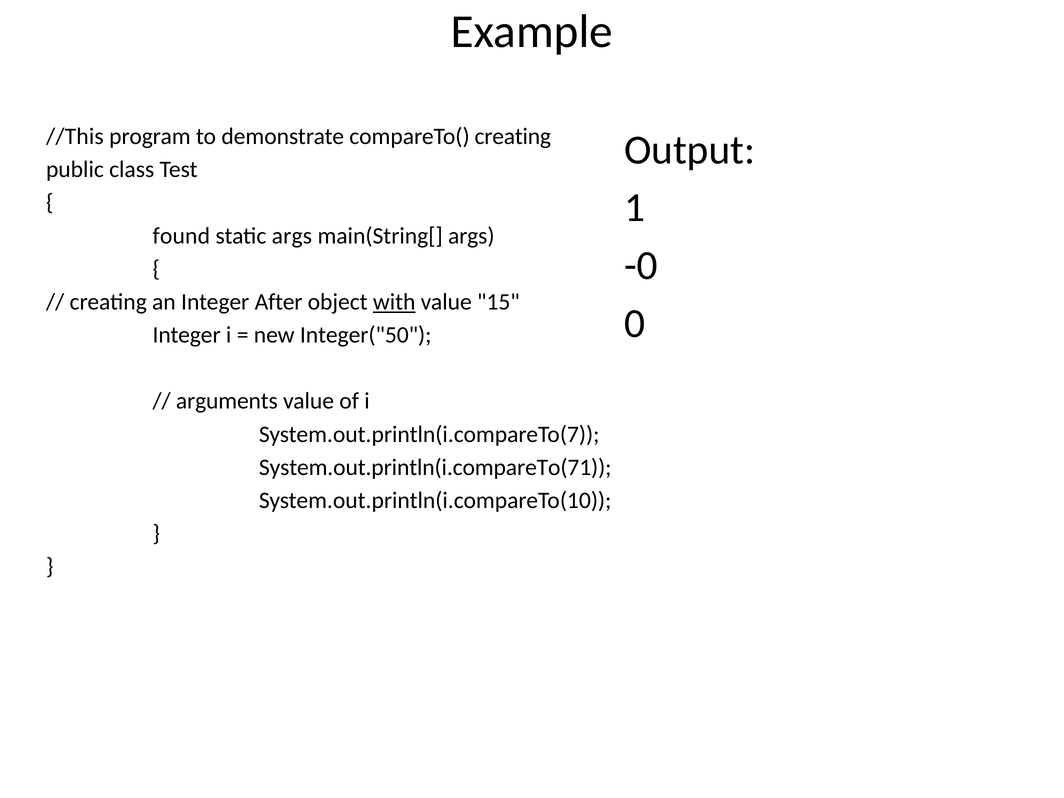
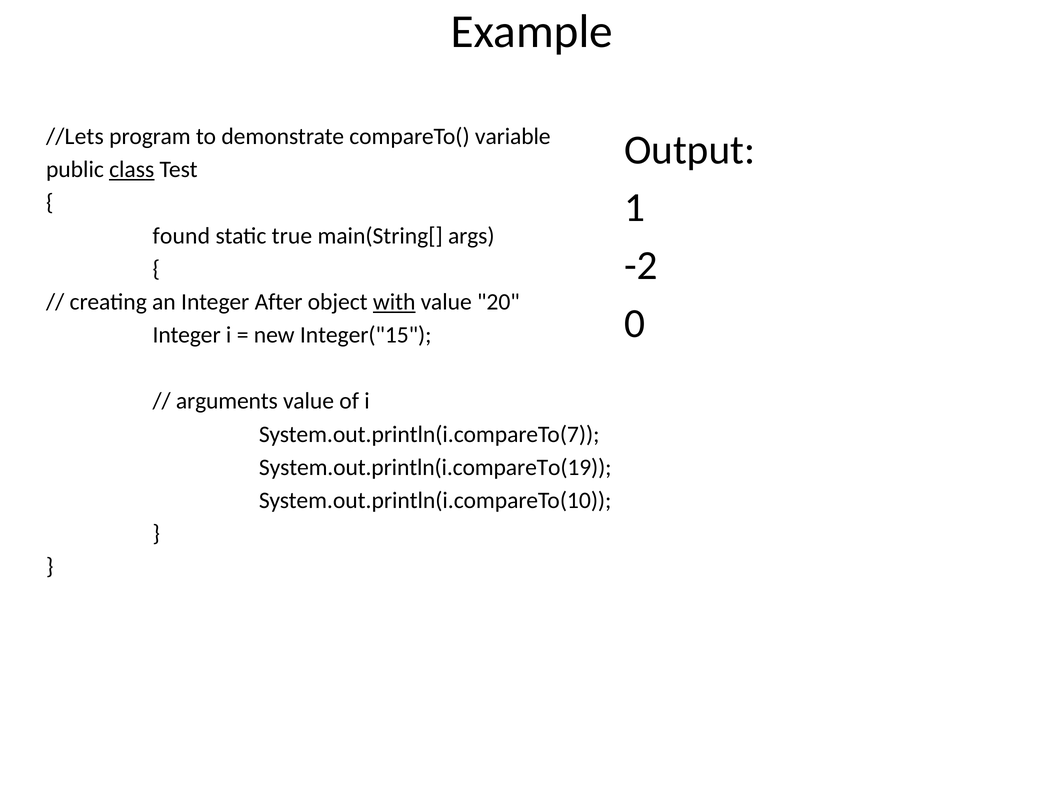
//This: //This -> //Lets (75, 136)
compareTo( creating: creating -> variable (513, 136)
class underline: none -> present (132, 170)
static args: args -> true (292, 236)
-0: -0 -> -2 (641, 266)
15: 15 -> 20 (498, 302)
Integer("50: Integer("50 -> Integer("15 (366, 335)
System.out.println(i.compareTo(71: System.out.println(i.compareTo(71 -> System.out.println(i.compareTo(19 (435, 467)
